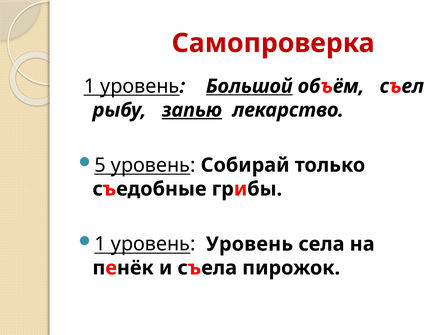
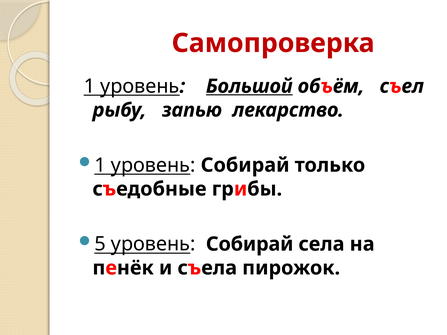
запью underline: present -> none (192, 110)
5: 5 -> 1 (100, 165)
1: 1 -> 5 (100, 244)
Уровень: Уровень -> Собирай (250, 244)
